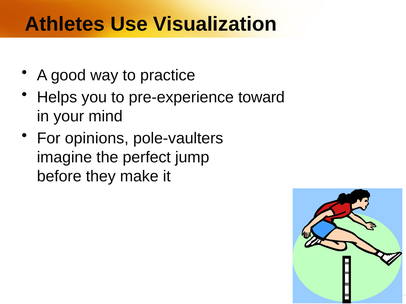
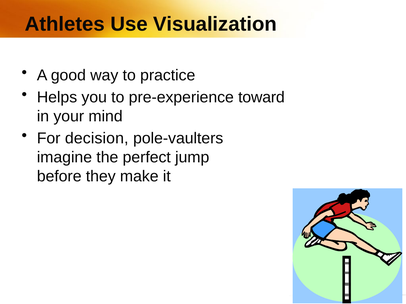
opinions: opinions -> decision (97, 139)
